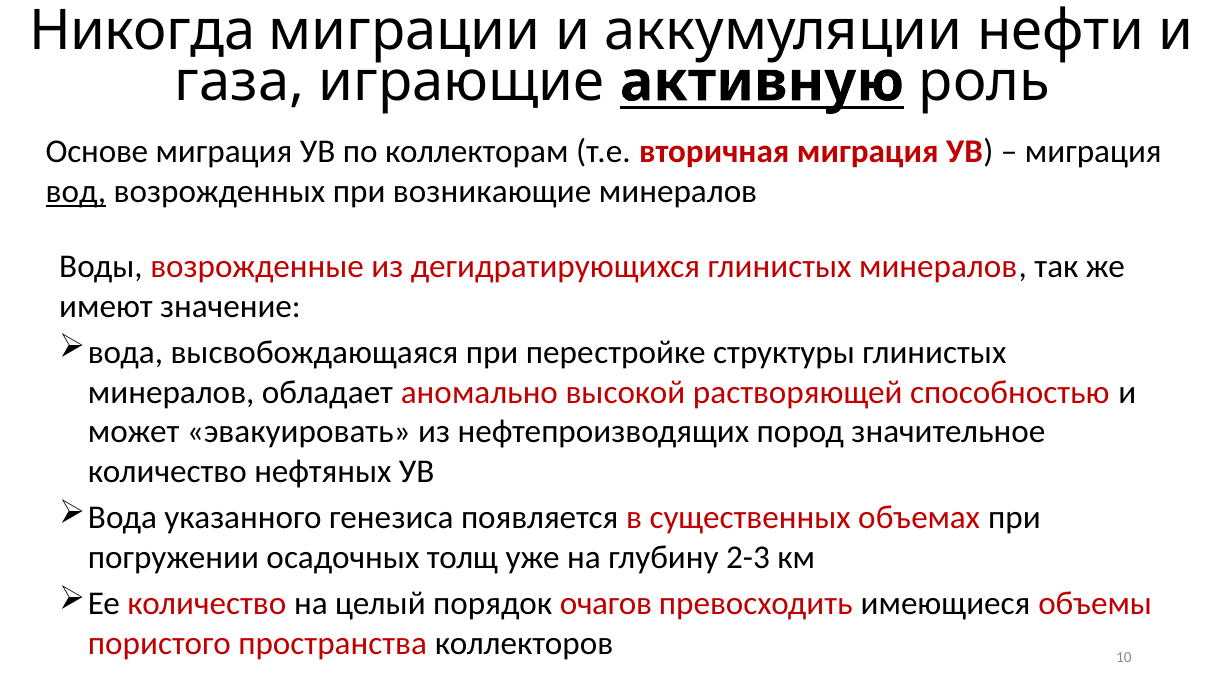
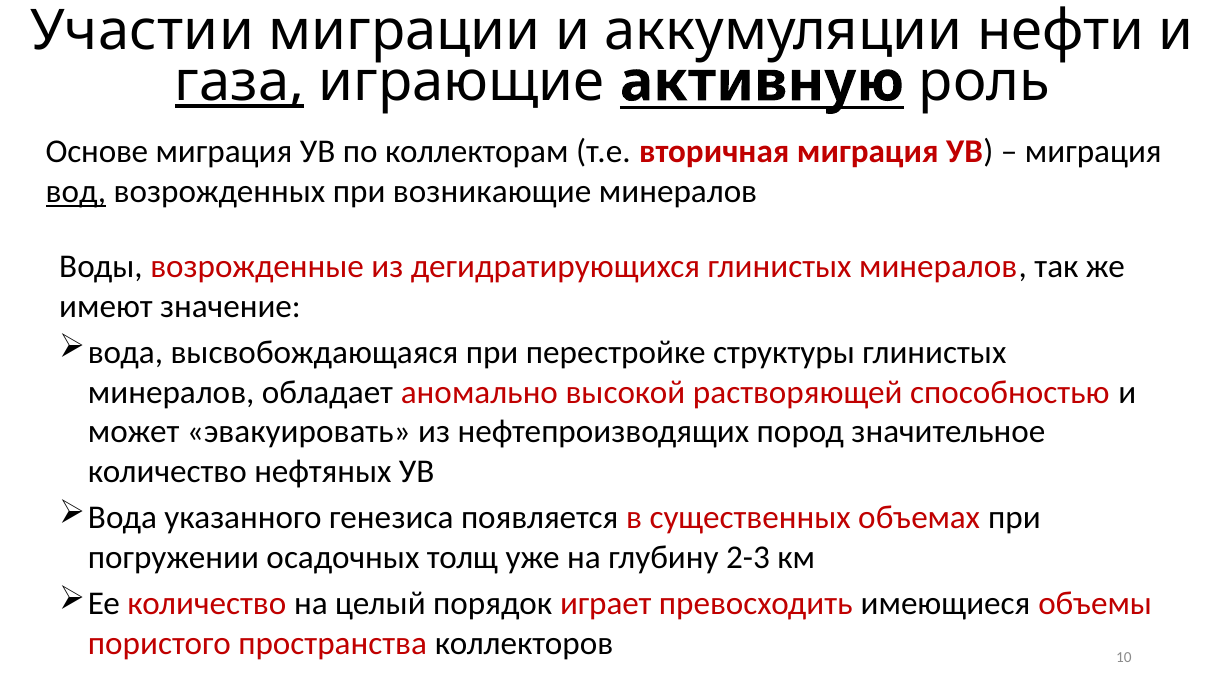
Никогда: Никогда -> Участии (142, 31)
газа underline: none -> present (240, 82)
очагов: очагов -> играет (606, 604)
